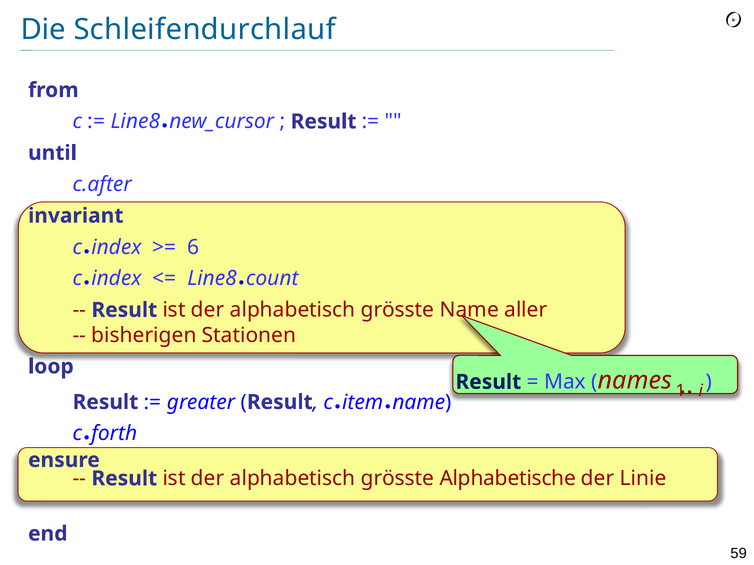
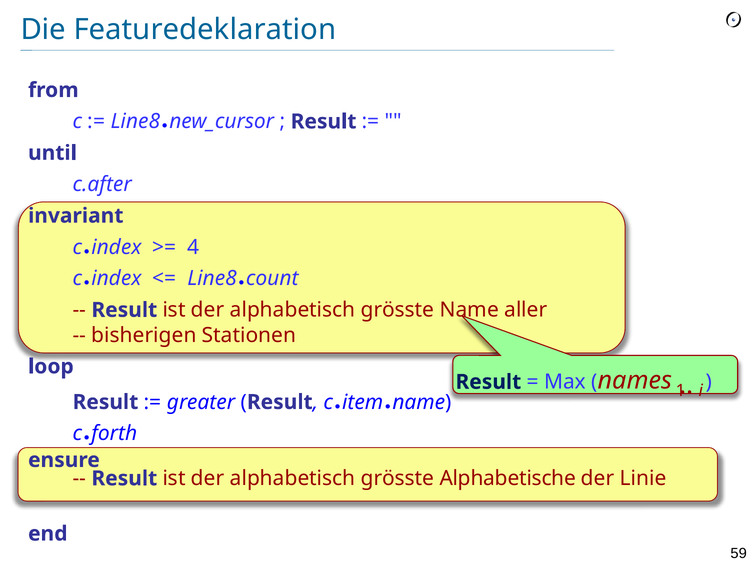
Schleifendurchlauf: Schleifendurchlauf -> Featuredeklaration (205, 30)
6: 6 -> 4 (193, 247)
